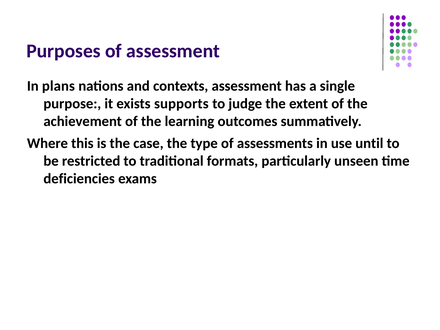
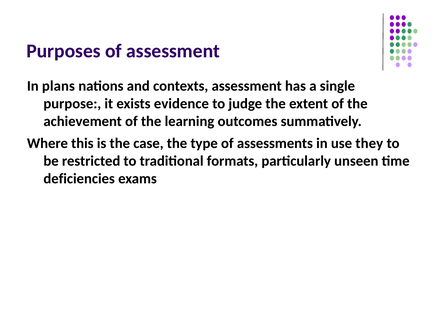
supports: supports -> evidence (181, 104)
until: until -> they (369, 143)
